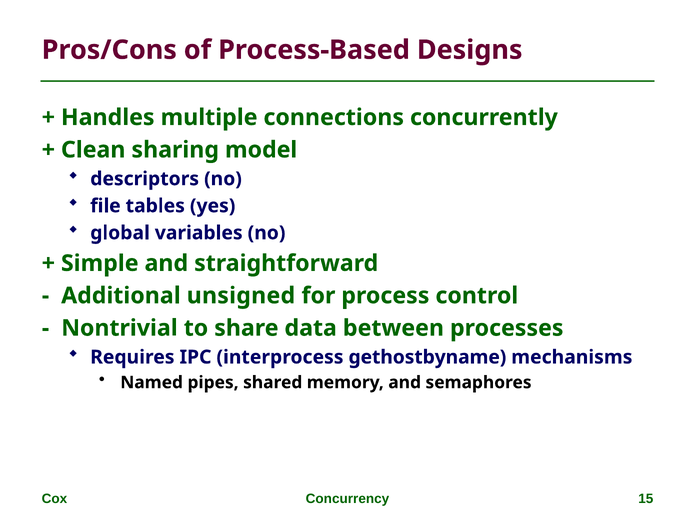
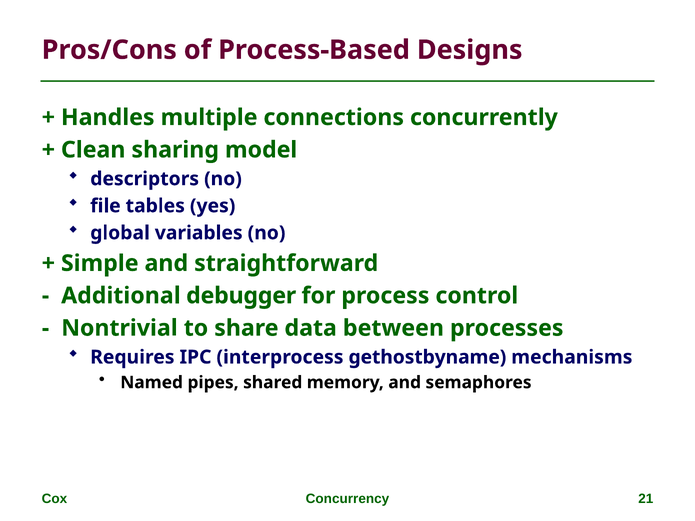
unsigned: unsigned -> debugger (241, 296)
15: 15 -> 21 (646, 499)
